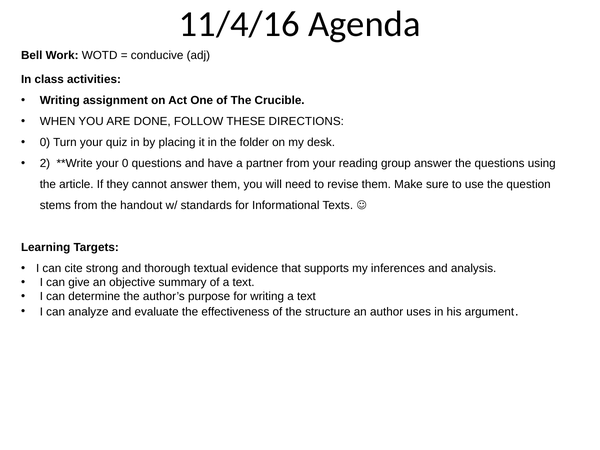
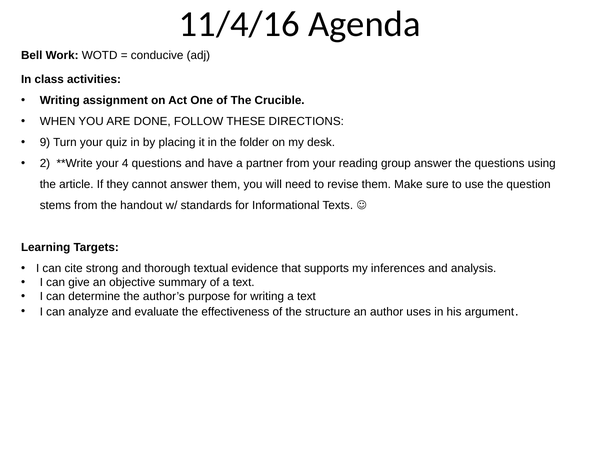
0: 0 -> 9 (45, 142)
your 0: 0 -> 4 (125, 163)
